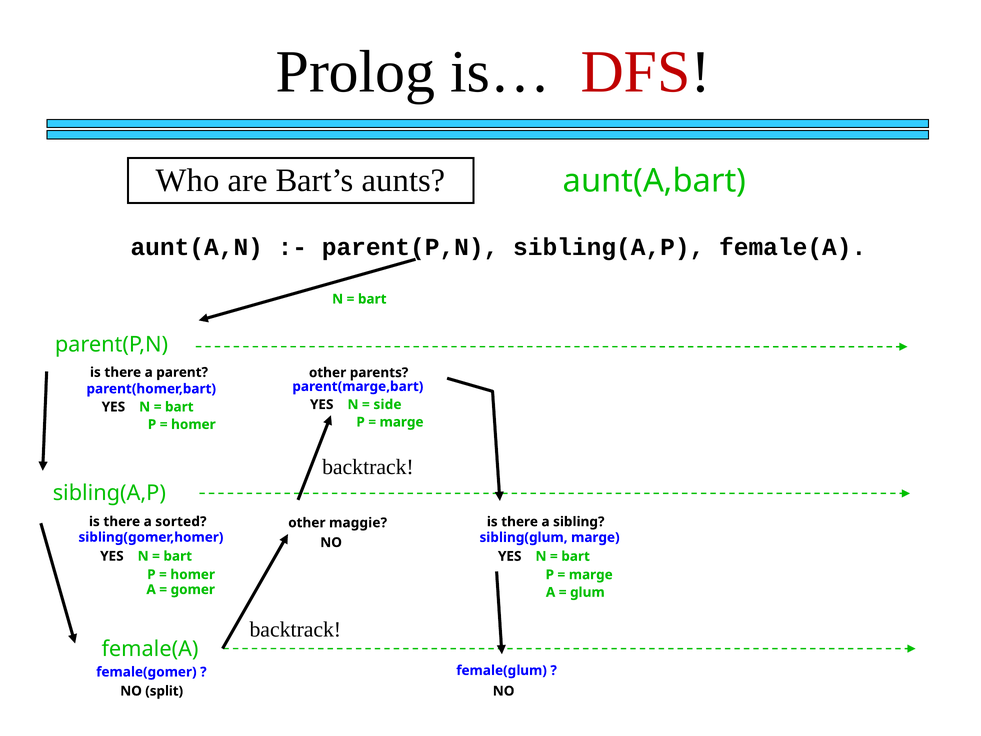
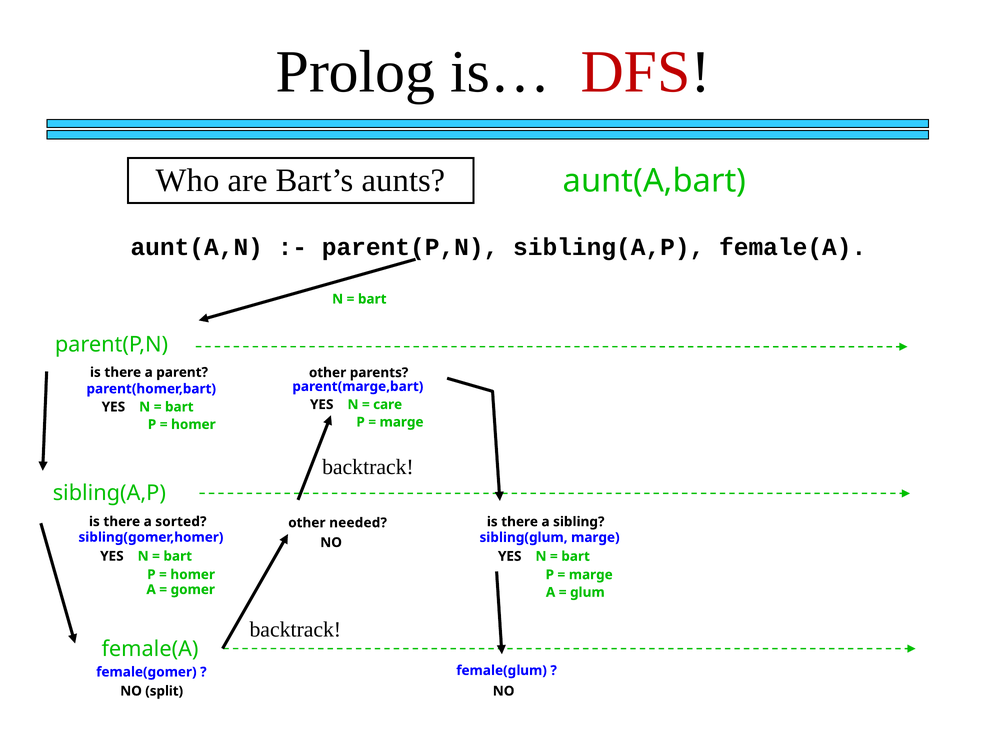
side: side -> care (388, 404)
maggie: maggie -> needed (358, 523)
